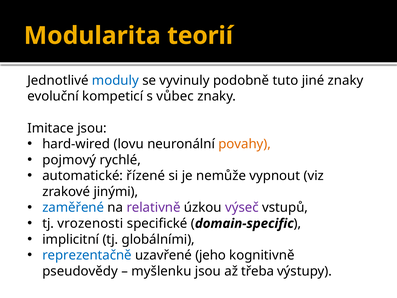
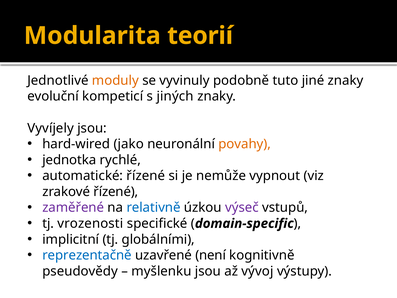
moduly colour: blue -> orange (115, 80)
vůbec: vůbec -> jiných (175, 96)
Imitace: Imitace -> Vyvíjely (51, 128)
lovu: lovu -> jako (129, 144)
pojmový: pojmový -> jednotka (69, 160)
zrakové jinými: jinými -> řízené (116, 192)
zaměřené colour: blue -> purple (73, 207)
relativně colour: purple -> blue (154, 207)
jeho: jeho -> není (211, 255)
třeba: třeba -> vývoj (257, 271)
